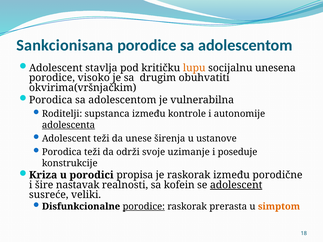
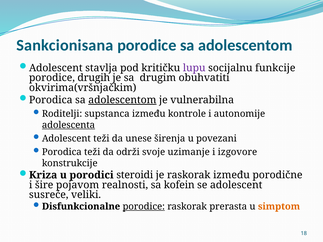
lupu colour: orange -> purple (194, 68)
unesena: unesena -> funkcije (275, 68)
visoko: visoko -> drugih (94, 78)
adolescentom underline: none -> present (122, 100)
ustanove: ustanove -> povezani (216, 139)
poseduje: poseduje -> izgovore (237, 152)
propisa: propisa -> steroidi (135, 175)
nastavak: nastavak -> pojavom (78, 185)
adolescent underline: present -> none (236, 185)
